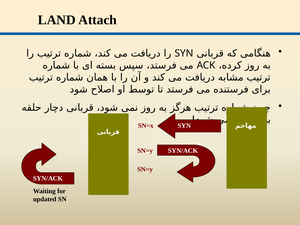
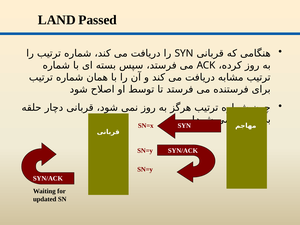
Attach: Attach -> Passed (98, 20)
